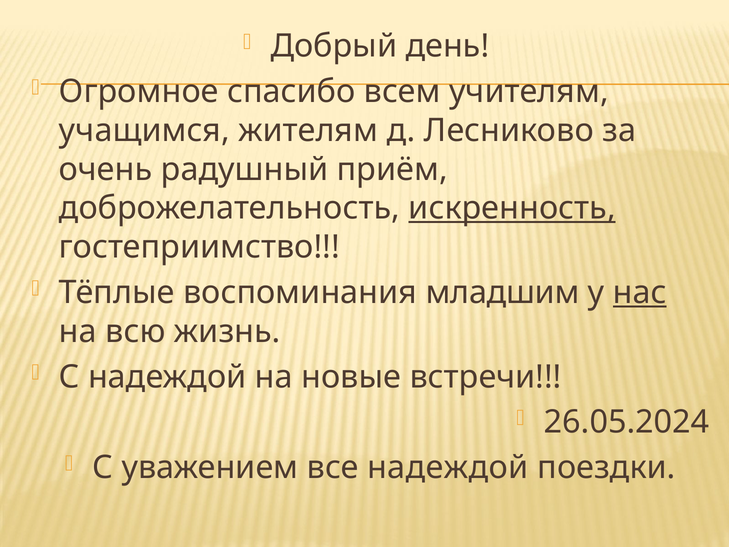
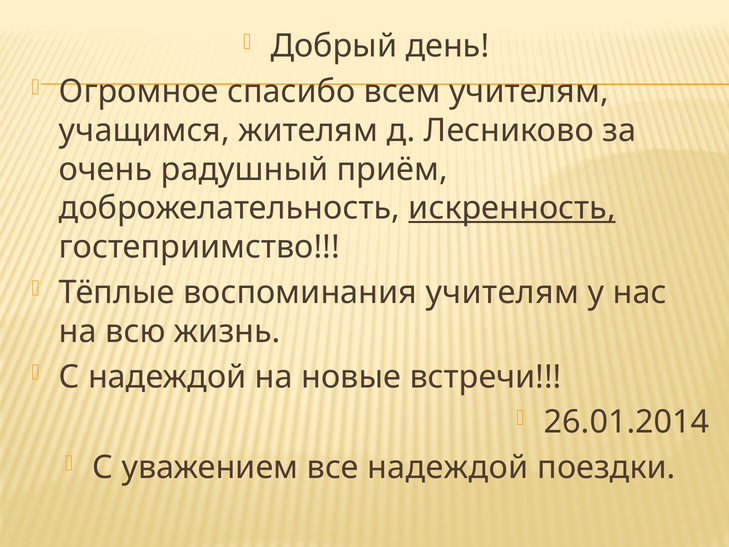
воспоминания младшим: младшим -> учителям (502, 292)
нас underline: present -> none (640, 292)
26.05.2024: 26.05.2024 -> 26.01.2014 (627, 422)
